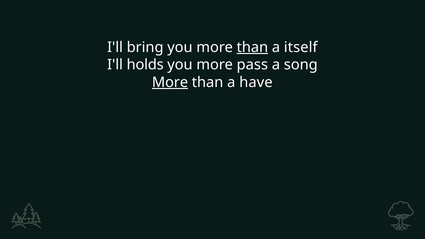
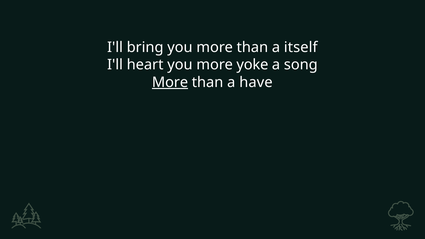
than underline: present -> none (252, 47)
holds: holds -> heart (145, 65)
pass: pass -> yoke (252, 65)
